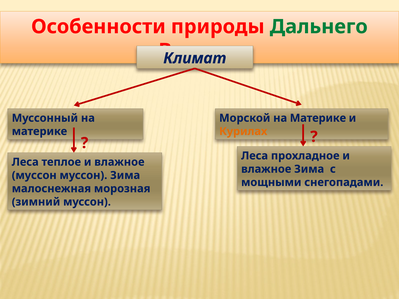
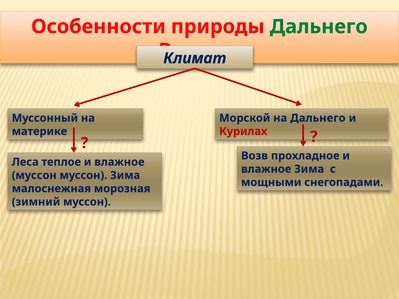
Морской на Материке: Материке -> Дальнего (318, 118)
Курилах colour: orange -> red (243, 131)
Леса: Леса -> Возв (255, 156)
